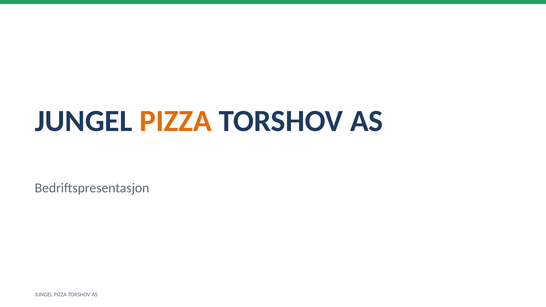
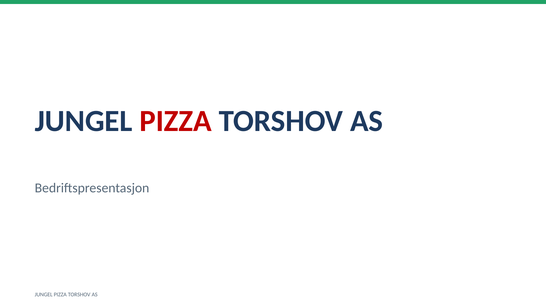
PIZZA colour: orange -> red (176, 121)
